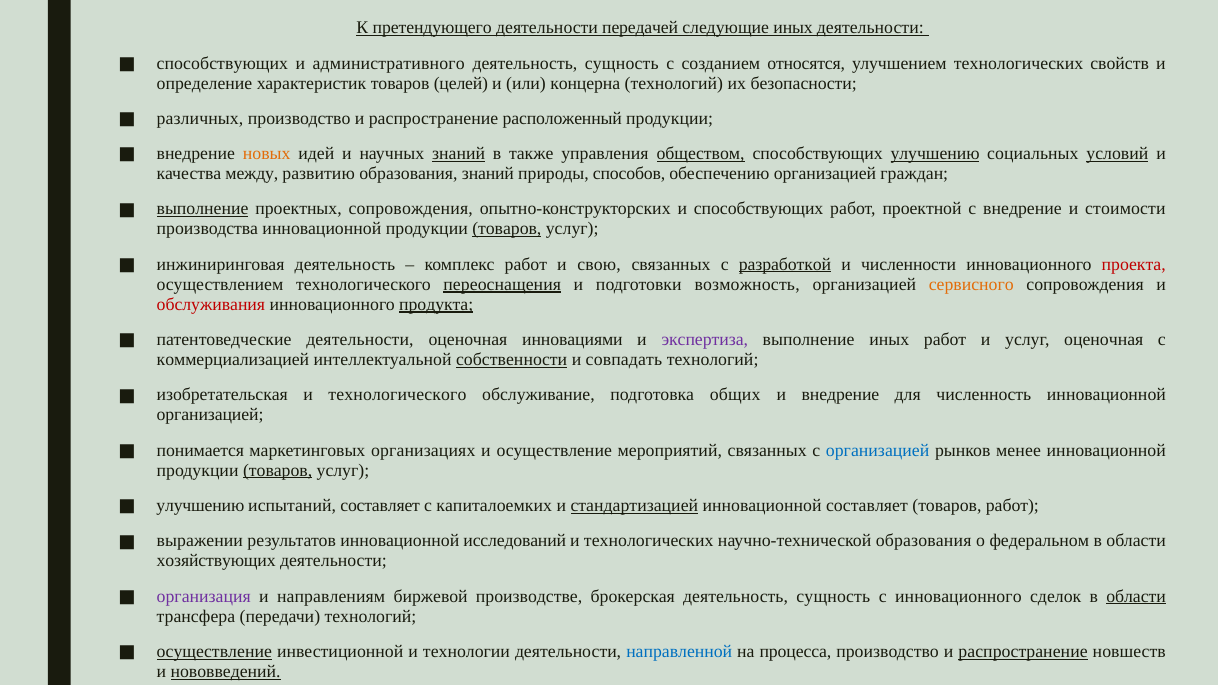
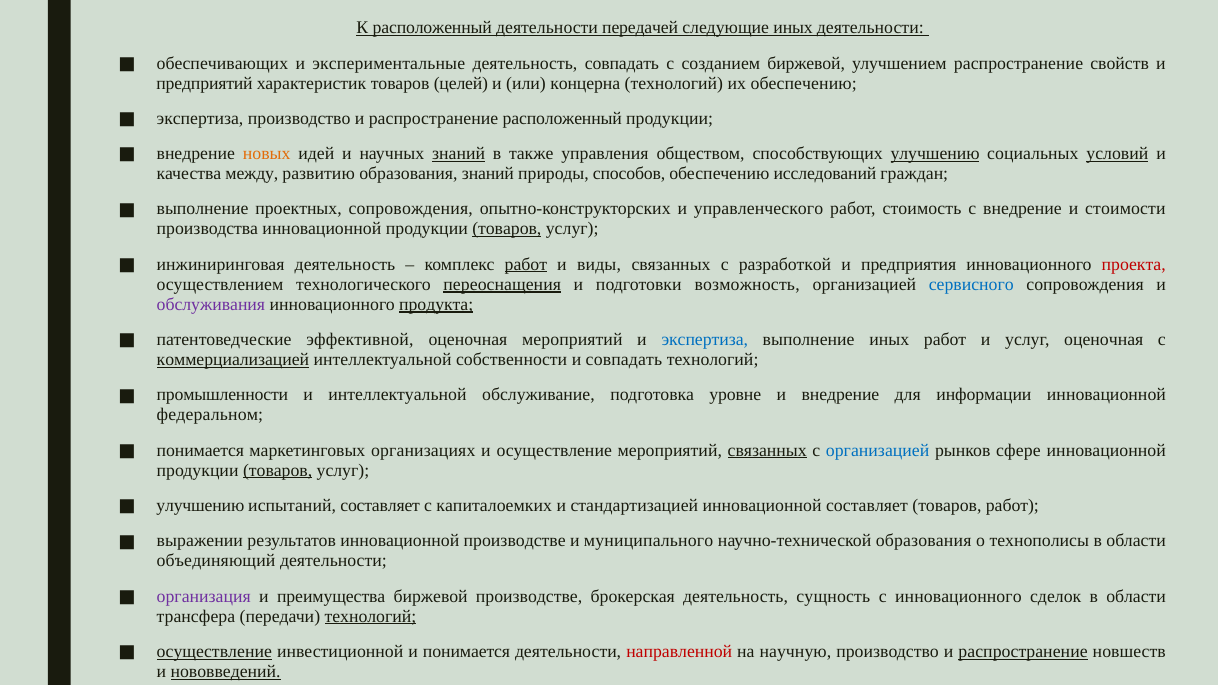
К претендующего: претендующего -> расположенный (432, 28)
способствующих: способствующих -> обеспечивающих (222, 63)
административного: административного -> экспериментальные (389, 63)
сущность: сущность -> совпадать (622, 63)
созданием относятся: относятся -> биржевой (806, 63)
улучшением технологических: технологических -> распространение (1019, 63)
определение: определение -> предприятий (205, 83)
их безопасности: безопасности -> обеспечению (804, 83)
различных: различных -> экспертиза (200, 118)
обществом underline: present -> none (701, 154)
обеспечению организацией: организацией -> исследований (825, 174)
выполнение underline: present -> none (203, 209)
и способствующих: способствующих -> управленческого (759, 209)
проектной: проектной -> стоимость (922, 209)
работ underline: none -> present (526, 264)
свою: свою -> виды (599, 264)
разработкой underline: present -> none (785, 264)
численности: численности -> предприятия (909, 264)
сервисного colour: orange -> blue (971, 284)
обслуживания colour: red -> purple (211, 304)
патентоведческие деятельности: деятельности -> эффективной (360, 340)
оценочная инновациями: инновациями -> мероприятий (572, 340)
экспертиза colour: purple -> blue (705, 340)
коммерциализацией underline: none -> present (233, 360)
собственности underline: present -> none (512, 360)
изобретательская: изобретательская -> промышленности (222, 395)
и технологического: технологического -> интеллектуальной (397, 395)
общих: общих -> уровне (735, 395)
численность: численность -> информации (984, 395)
организацией: организацией -> федеральном (210, 415)
связанных underline: none -> present (767, 450)
менее: менее -> сфере (1018, 450)
стандартизацией underline: present -> none (634, 506)
инновационной исследований: исследований -> производстве (515, 541)
и технологических: технологических -> муниципального (649, 541)
федеральном: федеральном -> технополисы (1039, 541)
хозяйствующих: хозяйствующих -> объединяющий (216, 561)
направлениям: направлениям -> преимущества (331, 596)
области underline: present -> none (1136, 596)
технологий underline: none -> present (370, 616)
и технологии: технологии -> понимается (467, 652)
направленной colour: blue -> red (679, 652)
процесса: процесса -> научную (795, 652)
